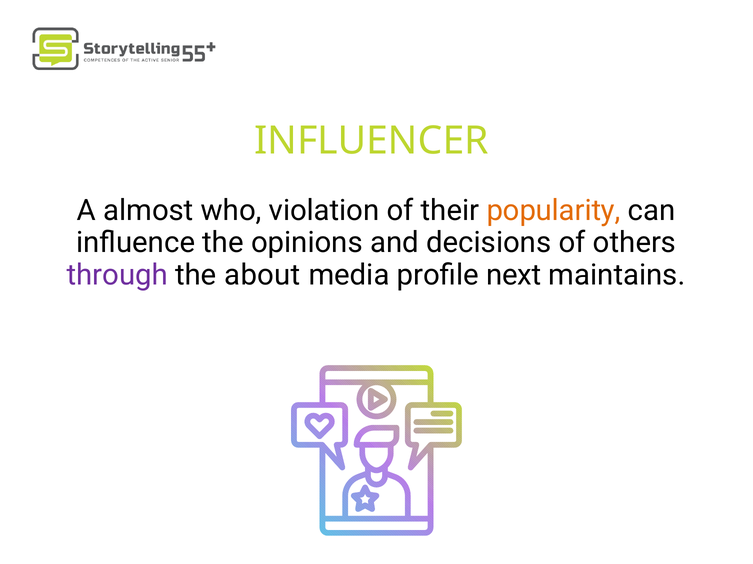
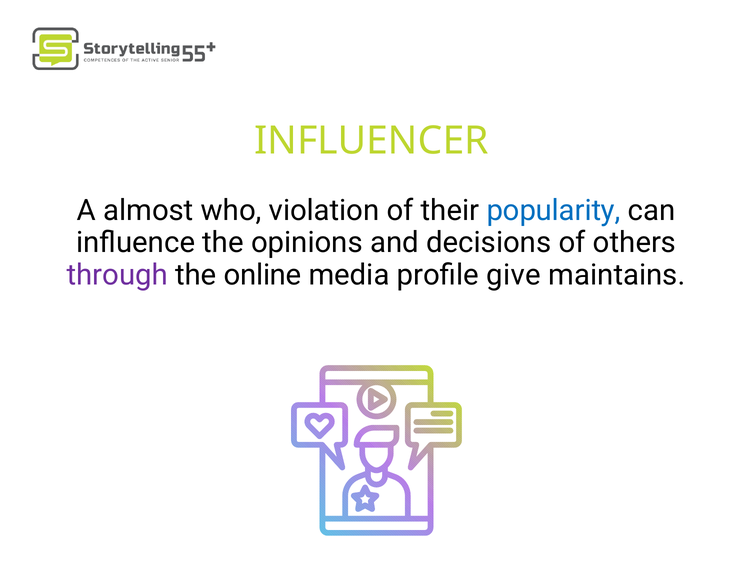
popularity colour: orange -> blue (554, 211)
about: about -> online (263, 275)
next: next -> give (513, 275)
